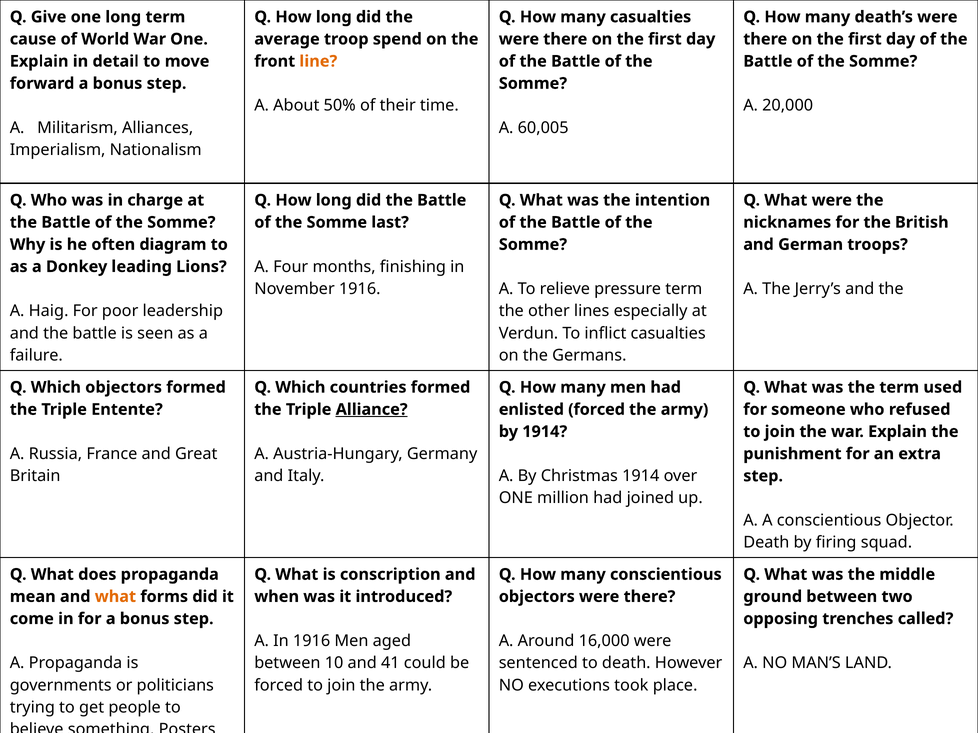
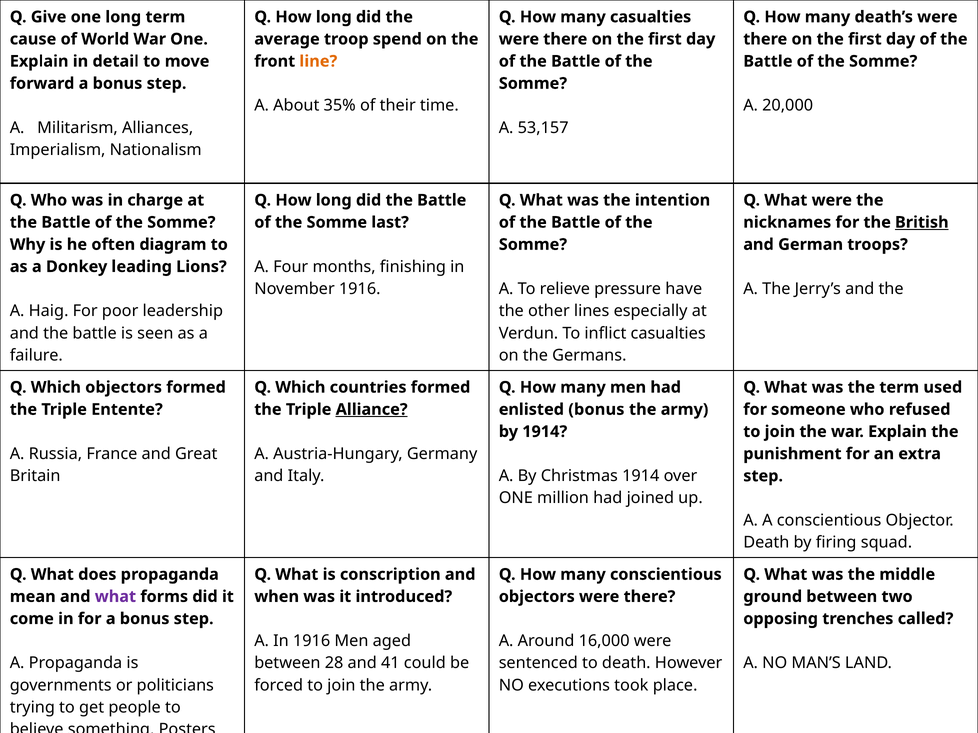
50%: 50% -> 35% (340, 106)
60,005: 60,005 -> 53,157 (543, 128)
British underline: none -> present (922, 222)
pressure term: term -> have (684, 289)
enlisted forced: forced -> bonus (596, 410)
what colour: orange -> purple (115, 597)
10: 10 -> 28 (334, 664)
